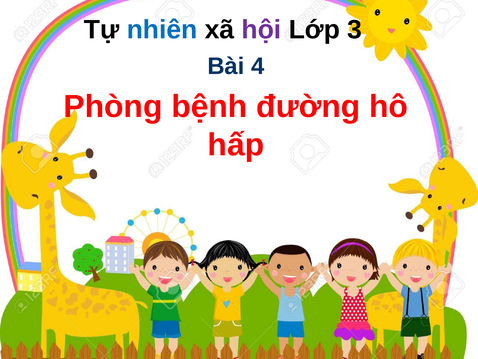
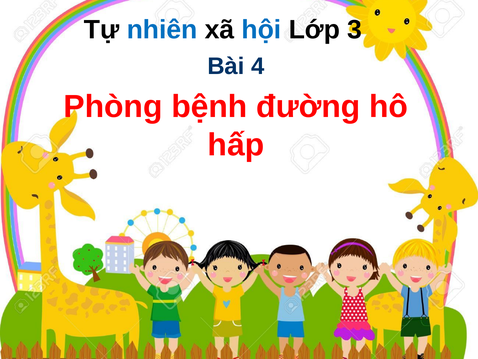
hội colour: purple -> blue (261, 30)
